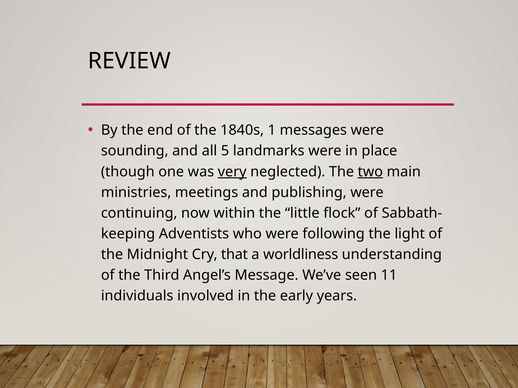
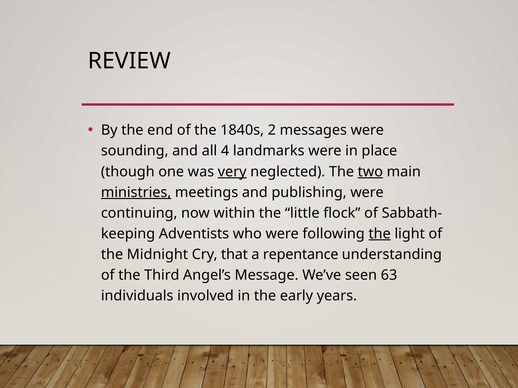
1: 1 -> 2 (272, 130)
5: 5 -> 4 (225, 151)
ministries underline: none -> present (136, 193)
the underline: none -> present (380, 234)
worldliness: worldliness -> repentance (301, 255)
11: 11 -> 63 (389, 275)
